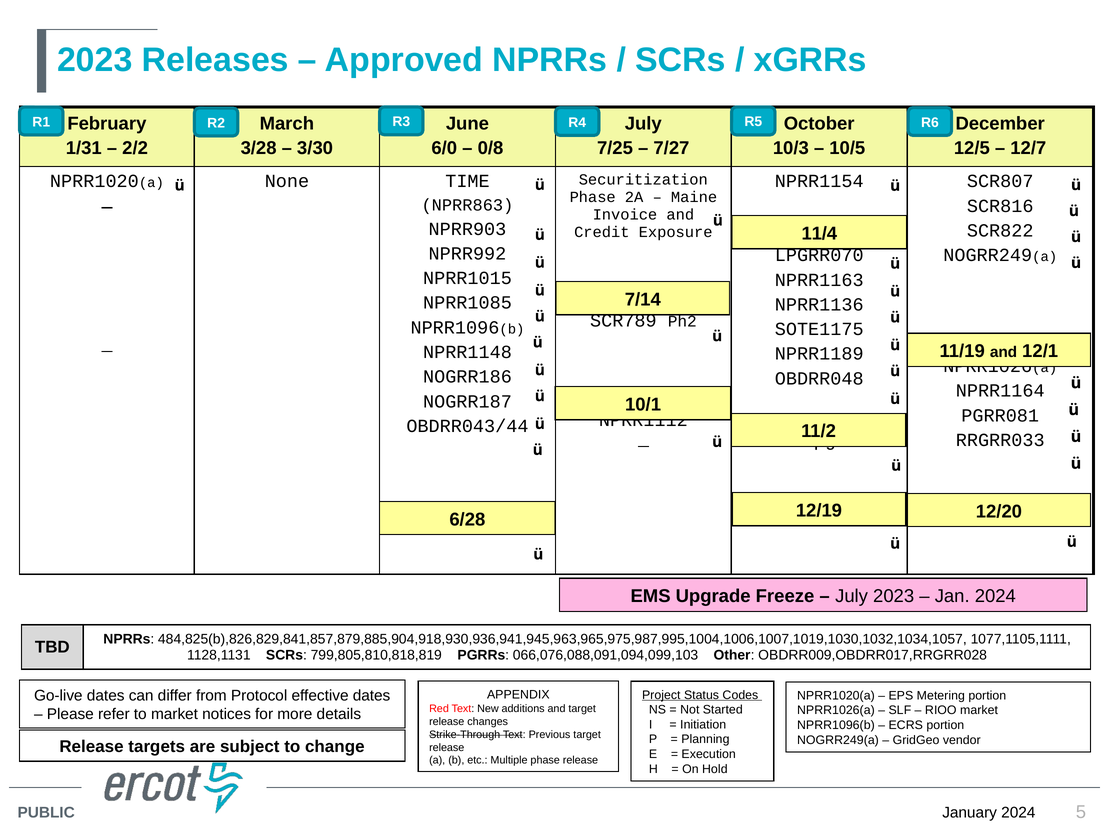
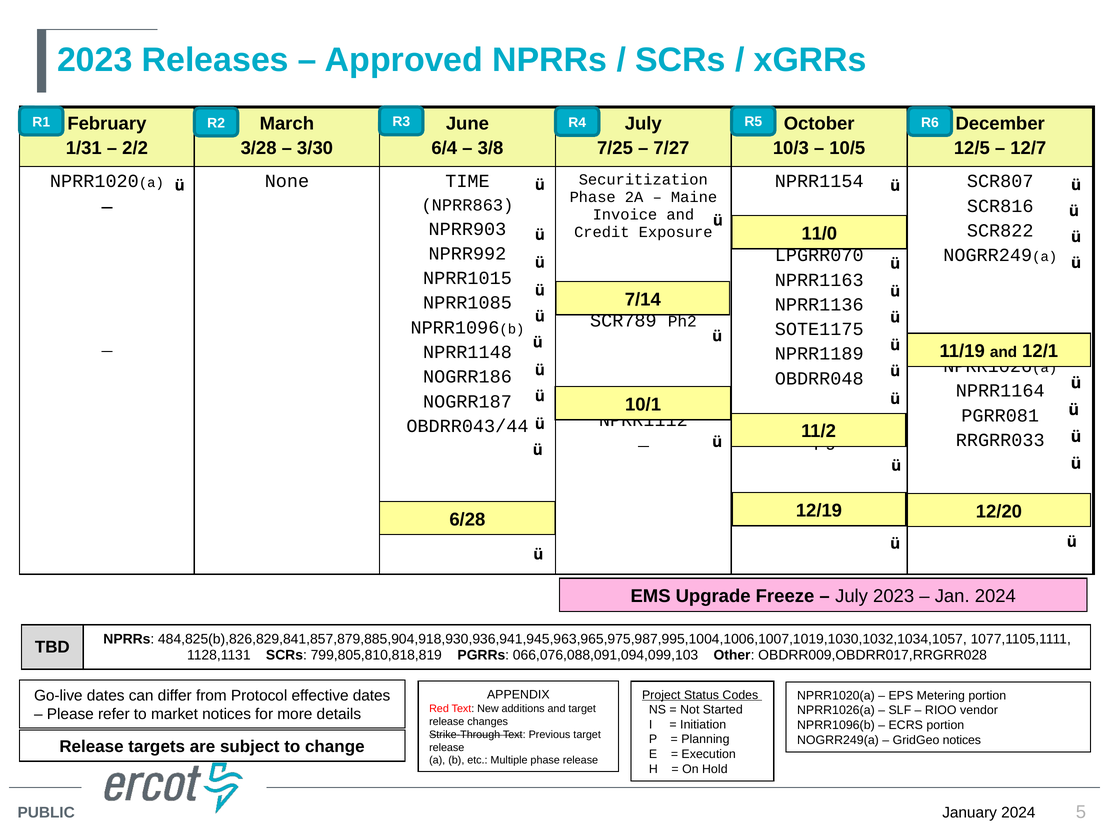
6/0: 6/0 -> 6/4 (444, 148)
0/8: 0/8 -> 3/8 (490, 148)
11/4: 11/4 -> 11/0 (819, 233)
RIOO market: market -> vendor (979, 710)
GridGeo vendor: vendor -> notices (962, 739)
